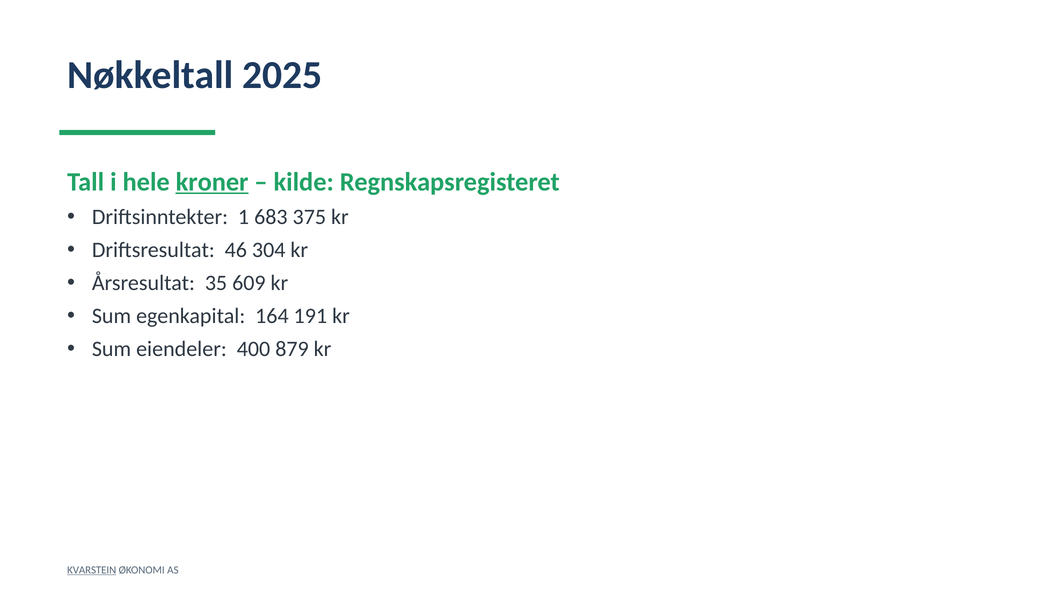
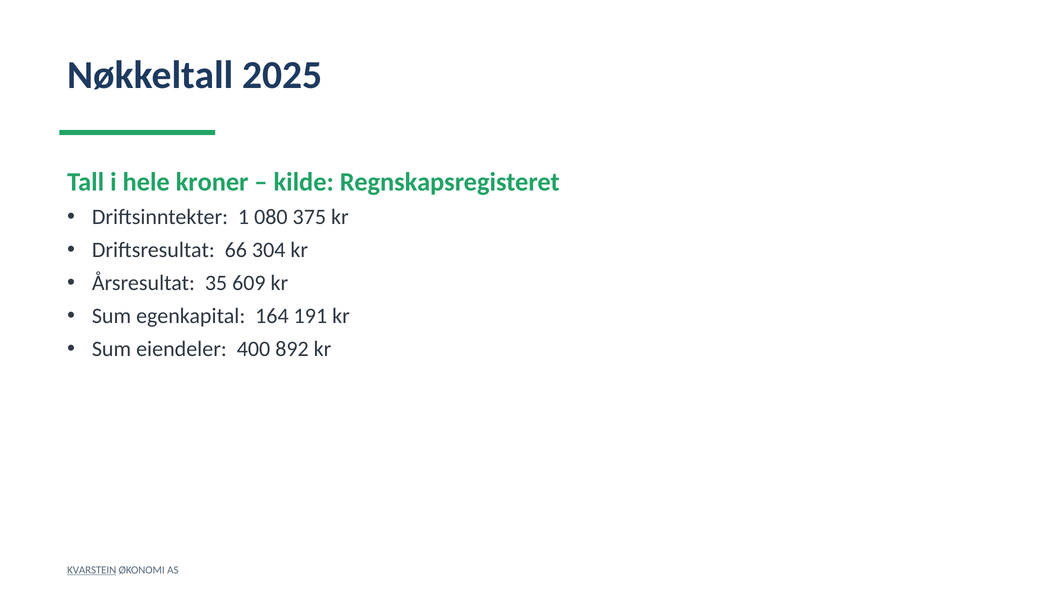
kroner underline: present -> none (212, 182)
683: 683 -> 080 (271, 217)
46: 46 -> 66 (236, 250)
879: 879 -> 892 (292, 349)
